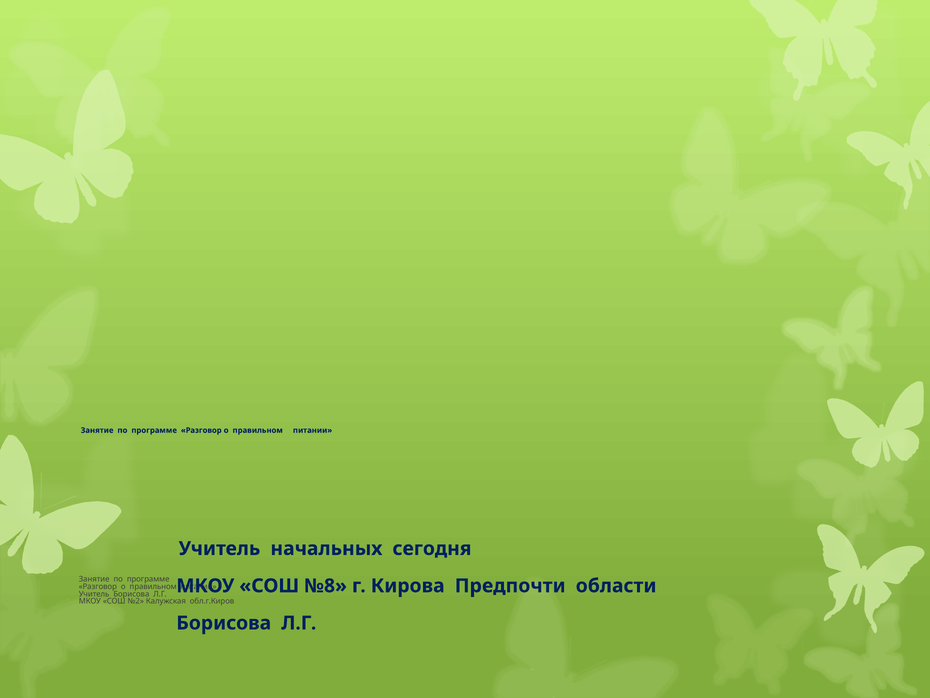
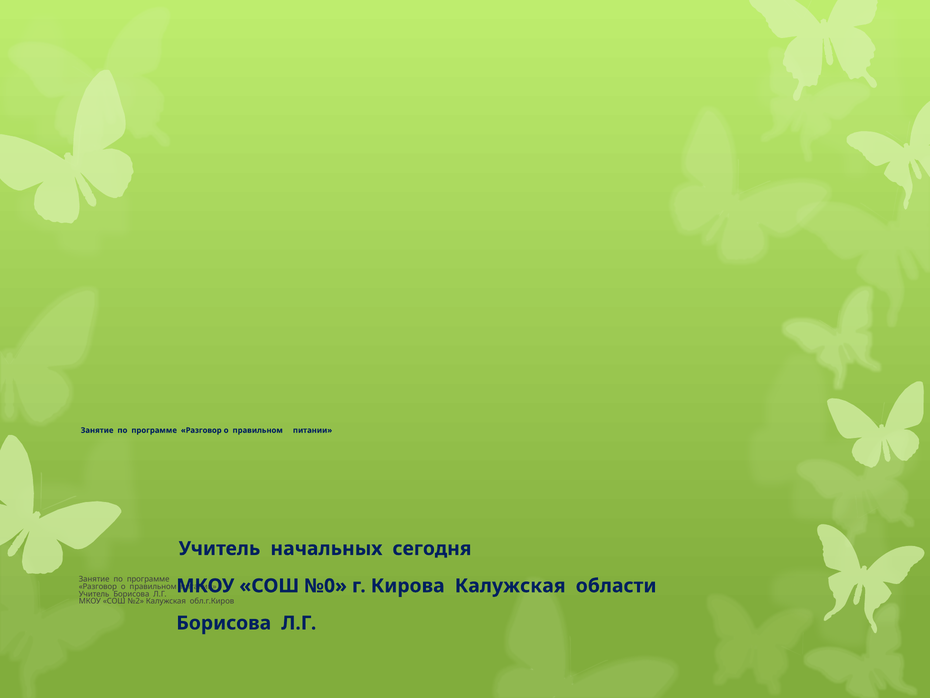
№8: №8 -> №0 (326, 585)
Кирова Предпочти: Предпочти -> Калужская (510, 585)
